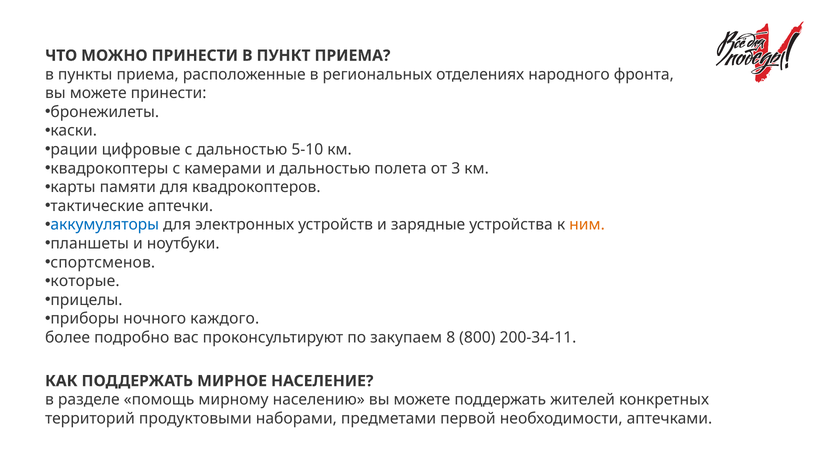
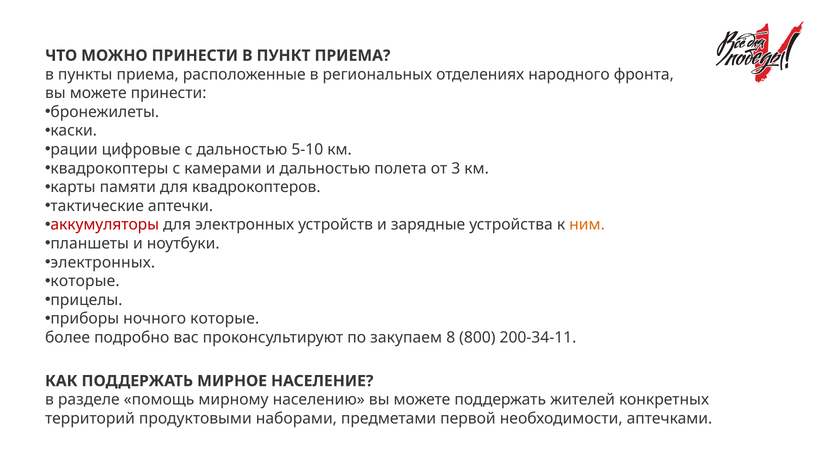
аккумуляторы colour: blue -> red (105, 225)
спортсменов: спортсменов -> электронных (103, 262)
ночного каждого: каждого -> которые (225, 319)
